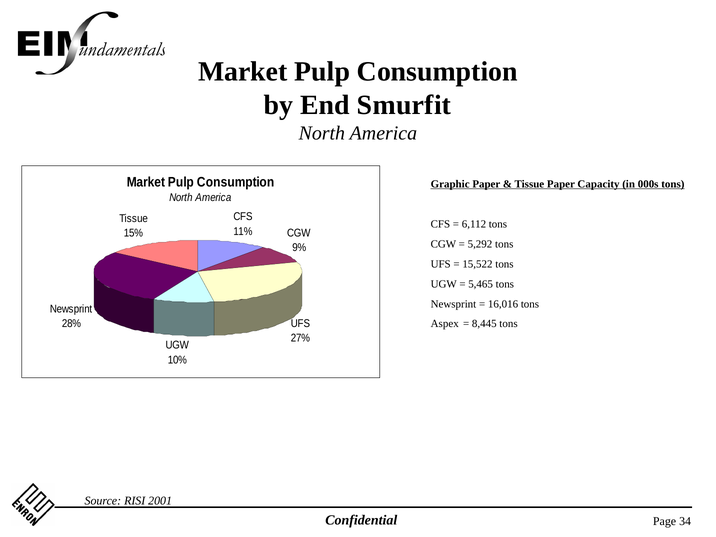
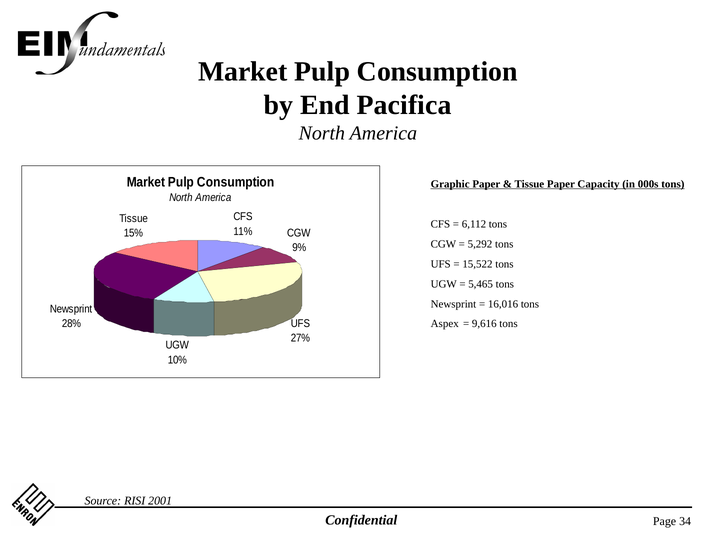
Smurfit: Smurfit -> Pacifica (404, 105)
8,445: 8,445 -> 9,616 (484, 324)
